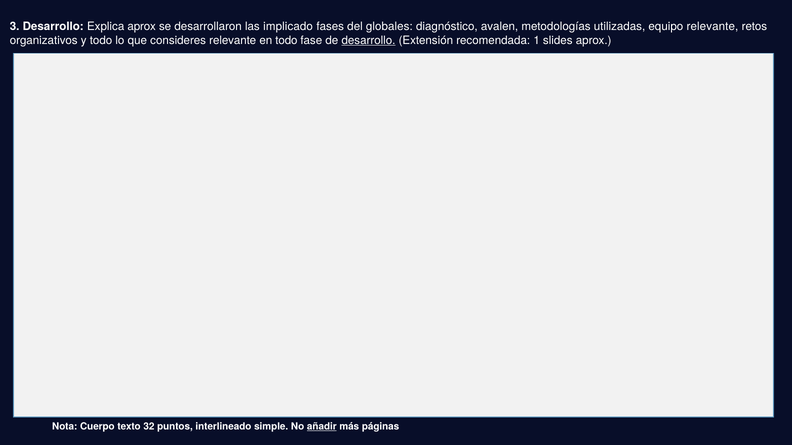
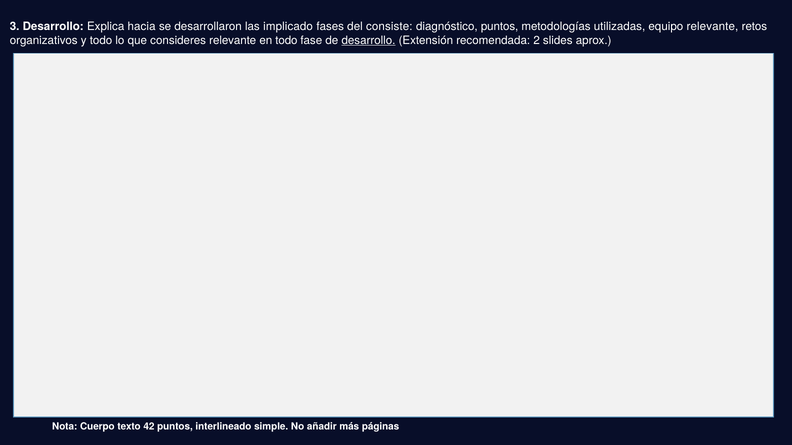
Explica aprox: aprox -> hacia (142, 26)
globales: globales -> consiste (389, 26)
diagnóstico avalen: avalen -> puntos (500, 26)
1: 1 -> 2 (537, 40)
32: 32 -> 42 (149, 427)
añadir underline: present -> none (322, 427)
